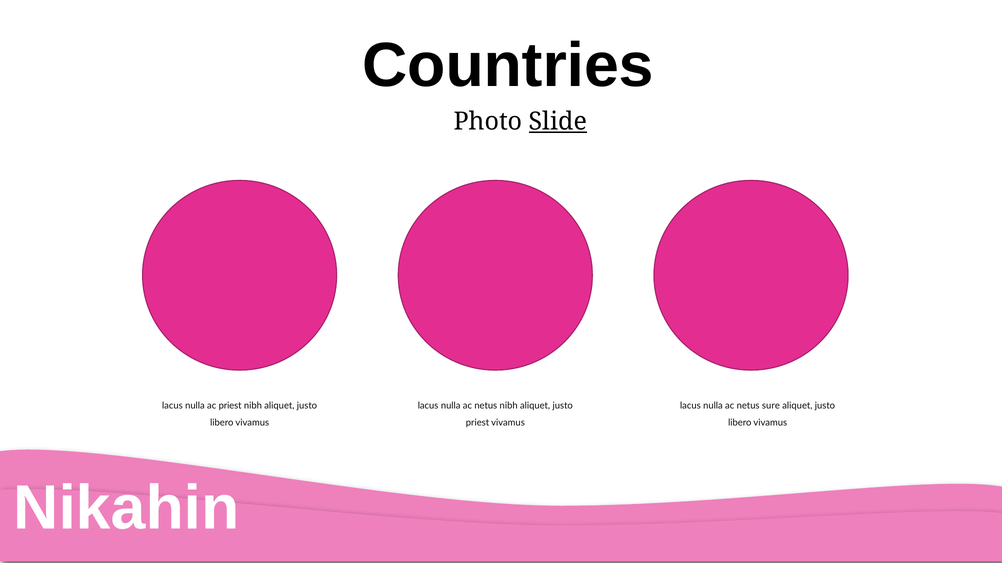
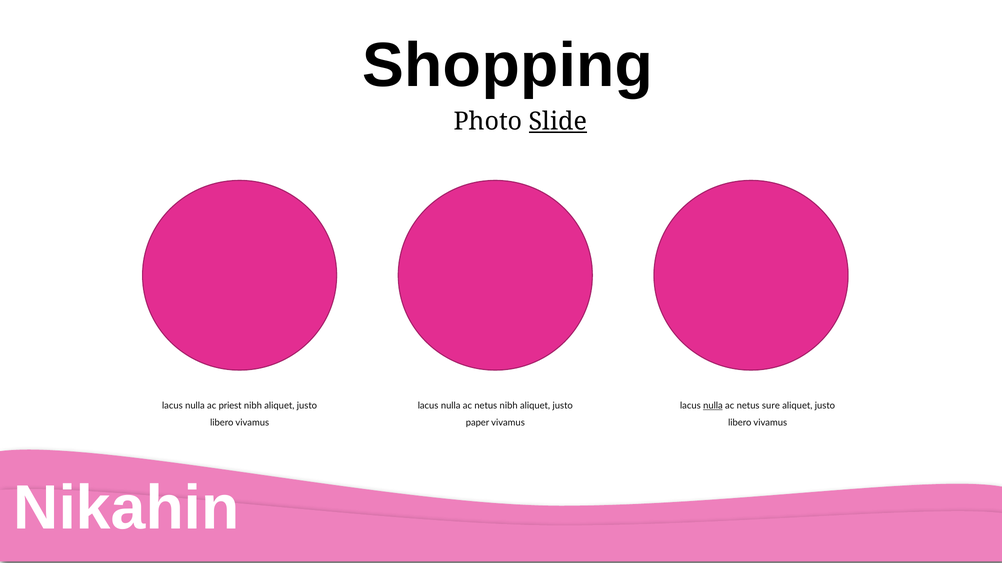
Countries: Countries -> Shopping (508, 66)
nulla underline: none -> present (713, 406)
priest: priest -> paper (478, 423)
